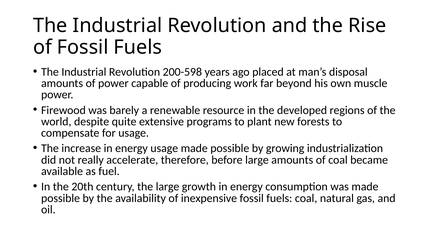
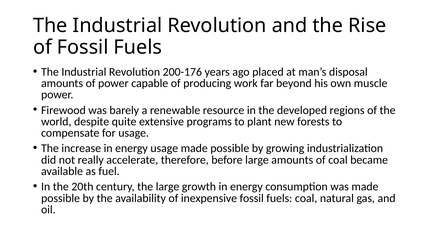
200-598: 200-598 -> 200-176 (182, 72)
